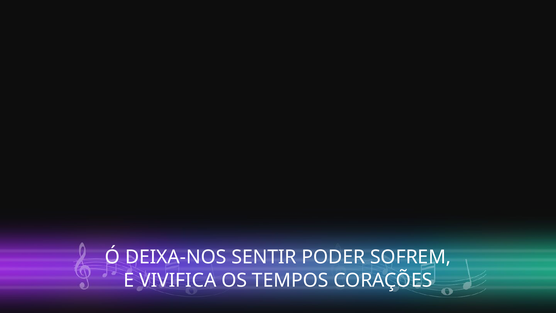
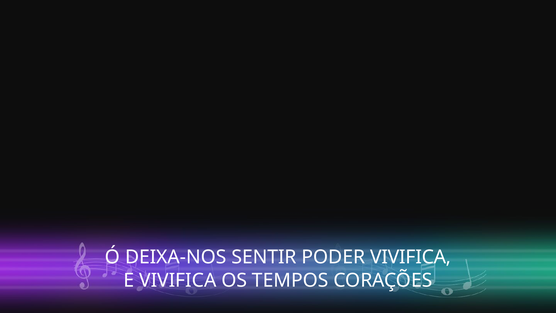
PODER SOFREM: SOFREM -> VIVIFICA (411, 257)
